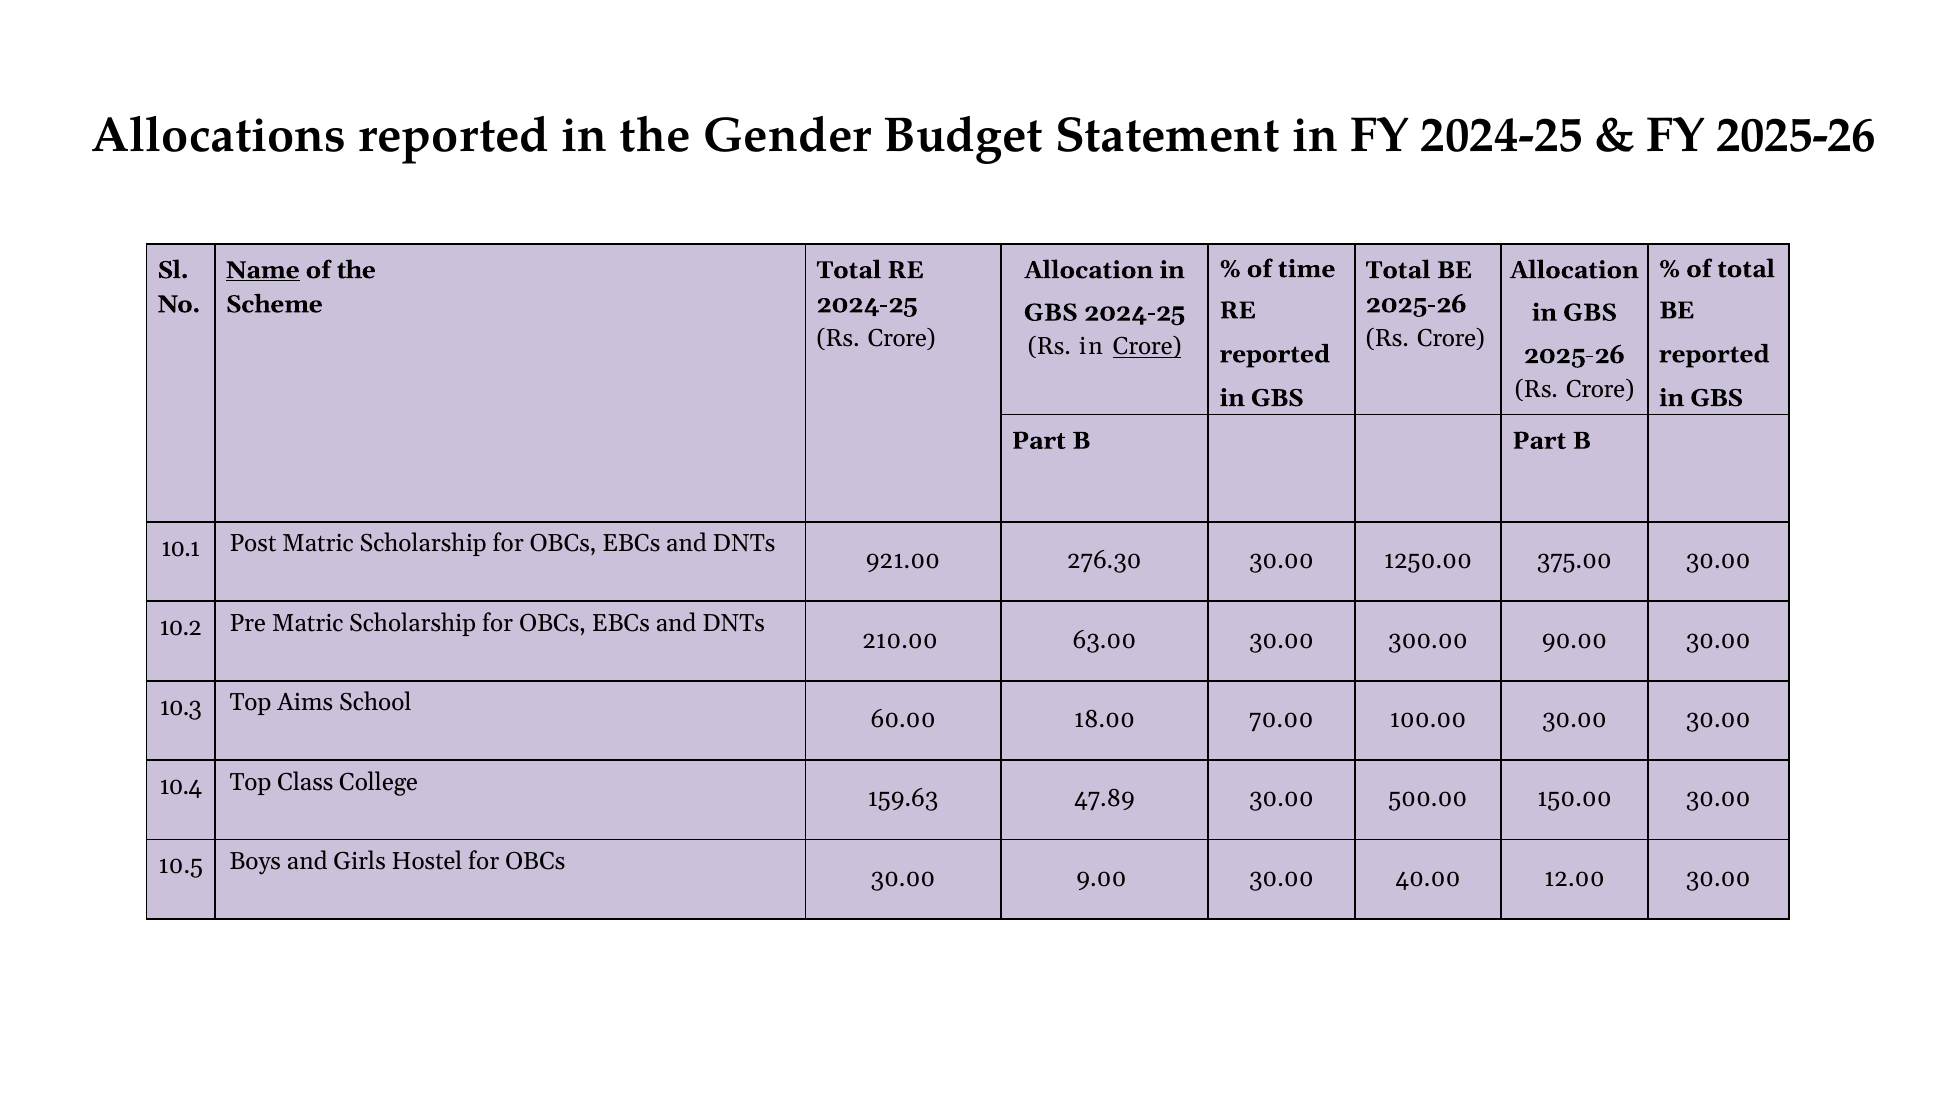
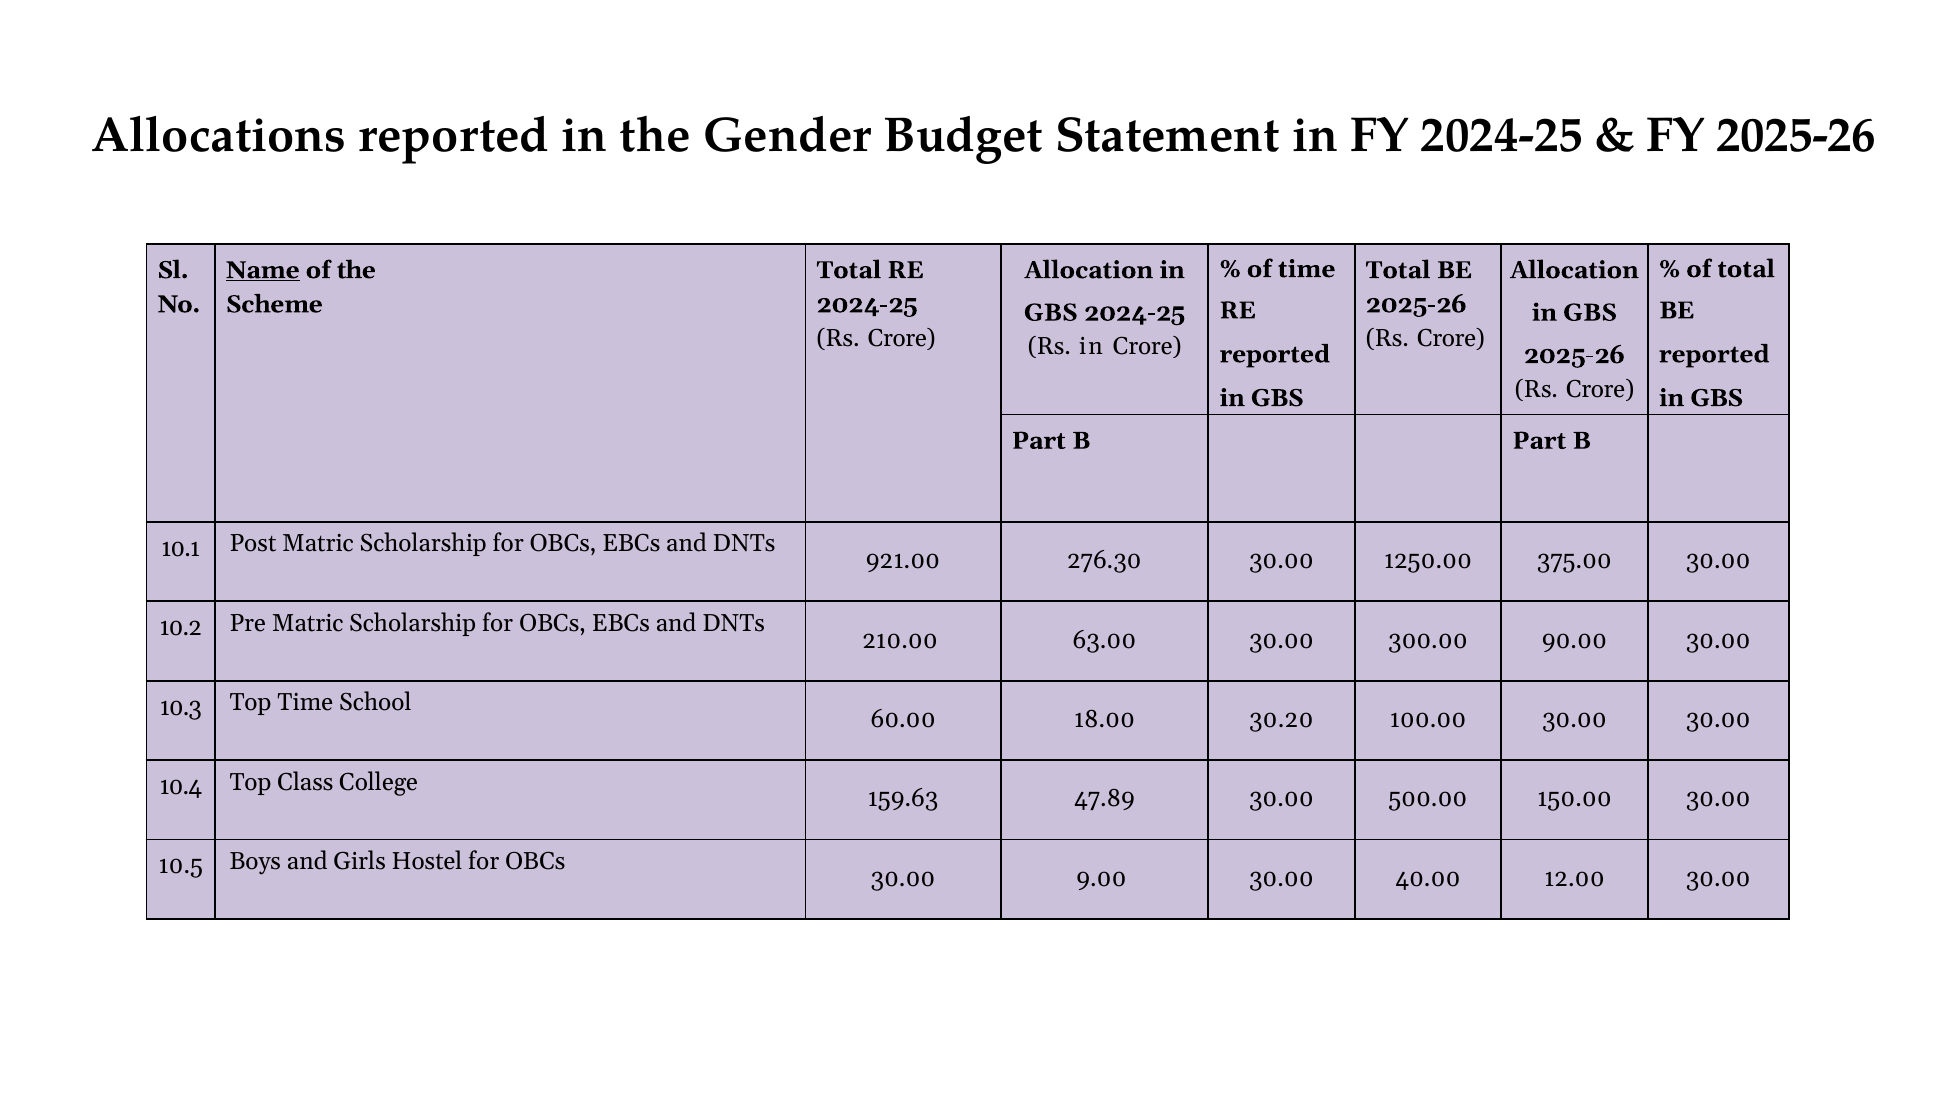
Crore underline: present -> none (1147, 347)
Top Aims: Aims -> Time (305, 703)
70.00: 70.00 -> 30.20 (1281, 720)
